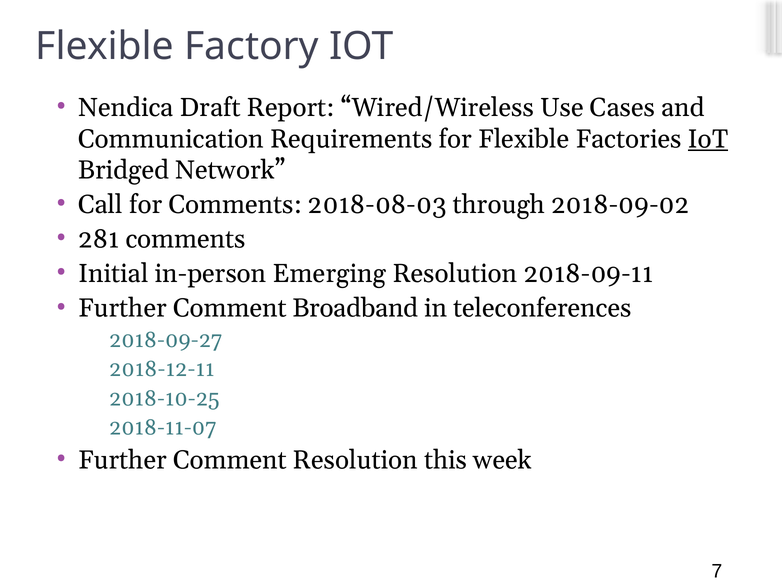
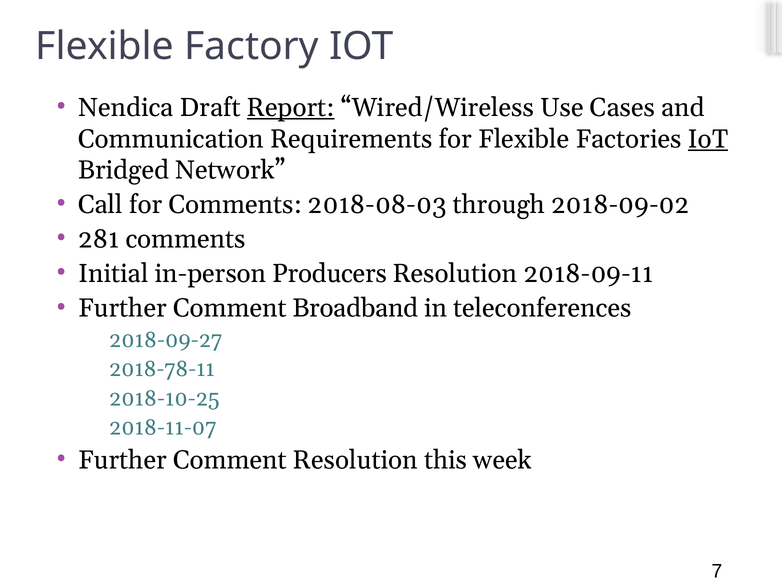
Report underline: none -> present (291, 108)
Emerging: Emerging -> Producers (330, 274)
2018-12-11: 2018-12-11 -> 2018-78-11 (162, 369)
